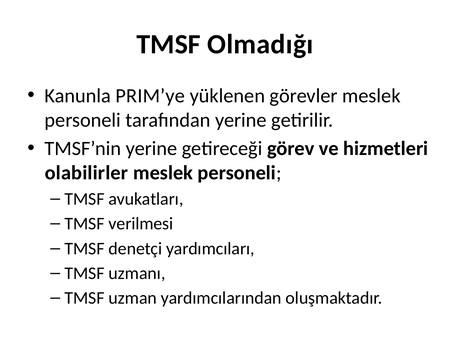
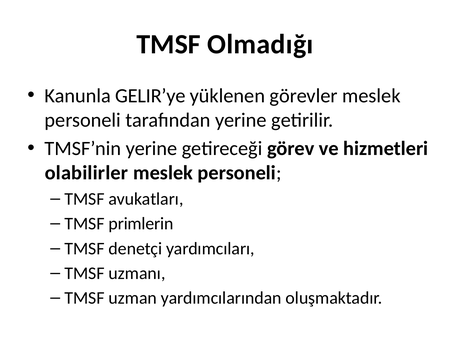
PRIM’ye: PRIM’ye -> GELIR’ye (150, 96)
verilmesi: verilmesi -> primlerin (141, 224)
